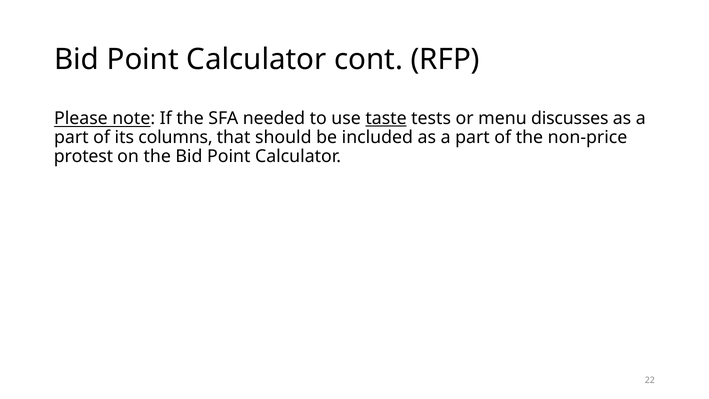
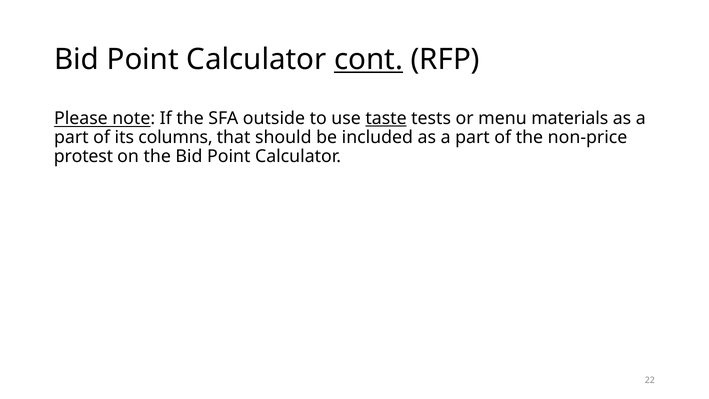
cont underline: none -> present (369, 60)
needed: needed -> outside (274, 118)
discusses: discusses -> materials (570, 118)
